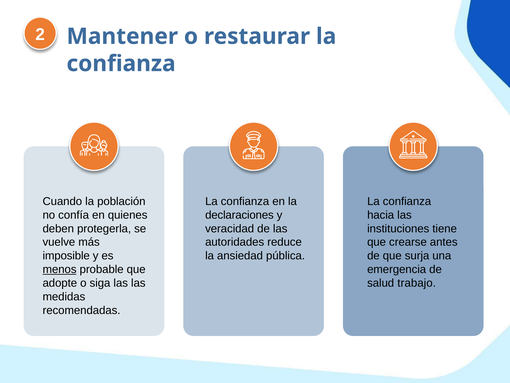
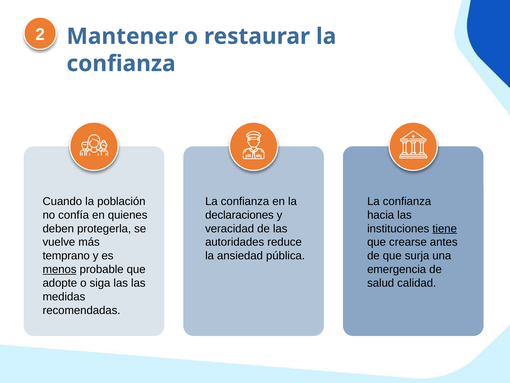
tiene underline: none -> present (445, 228)
imposible: imposible -> temprano (66, 255)
trabajo: trabajo -> calidad (417, 283)
